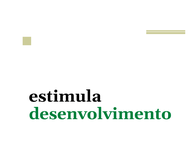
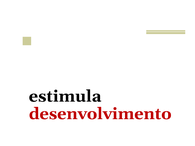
desenvolvimento colour: green -> red (100, 114)
